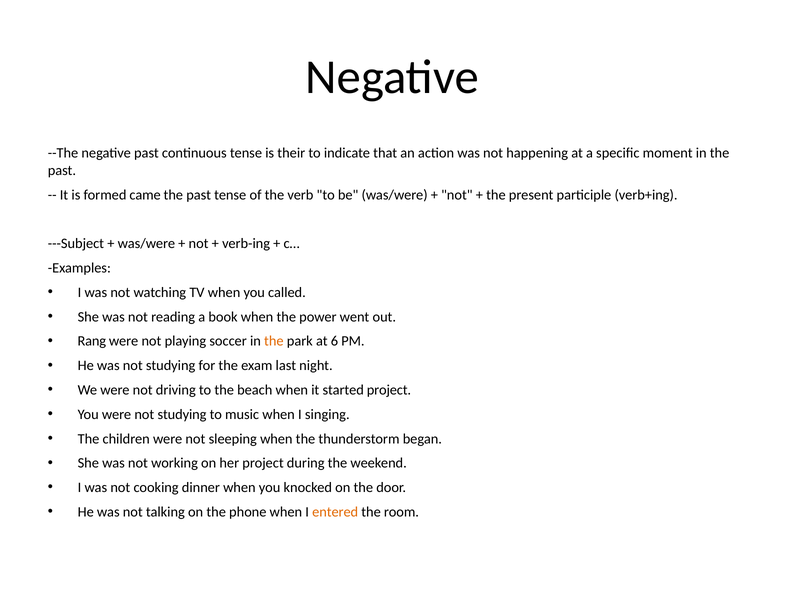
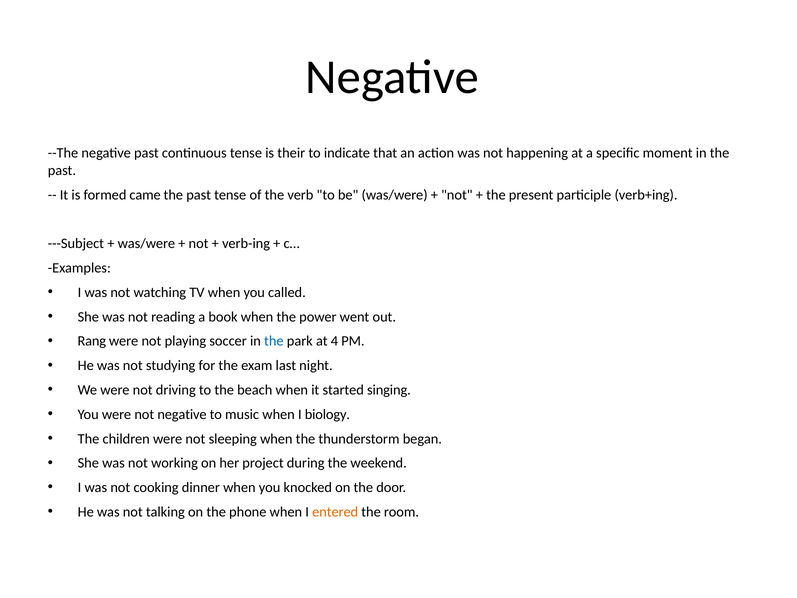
the colour: orange -> blue (274, 341)
6: 6 -> 4 (334, 341)
started project: project -> singing (389, 390)
were not studying: studying -> negative (182, 414)
singing: singing -> biology (327, 414)
